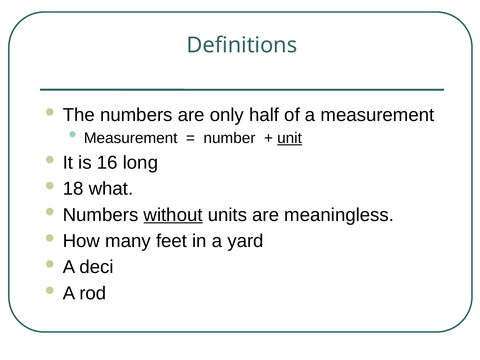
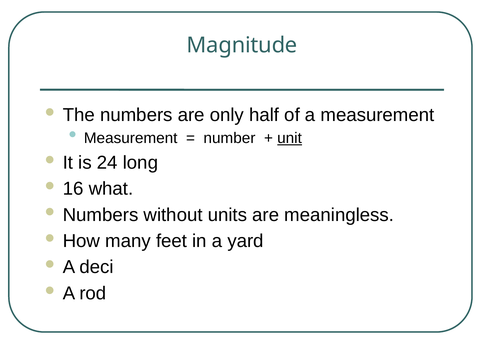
Definitions: Definitions -> Magnitude (242, 45)
16: 16 -> 24 (107, 163)
18: 18 -> 16 (73, 189)
without underline: present -> none (173, 215)
